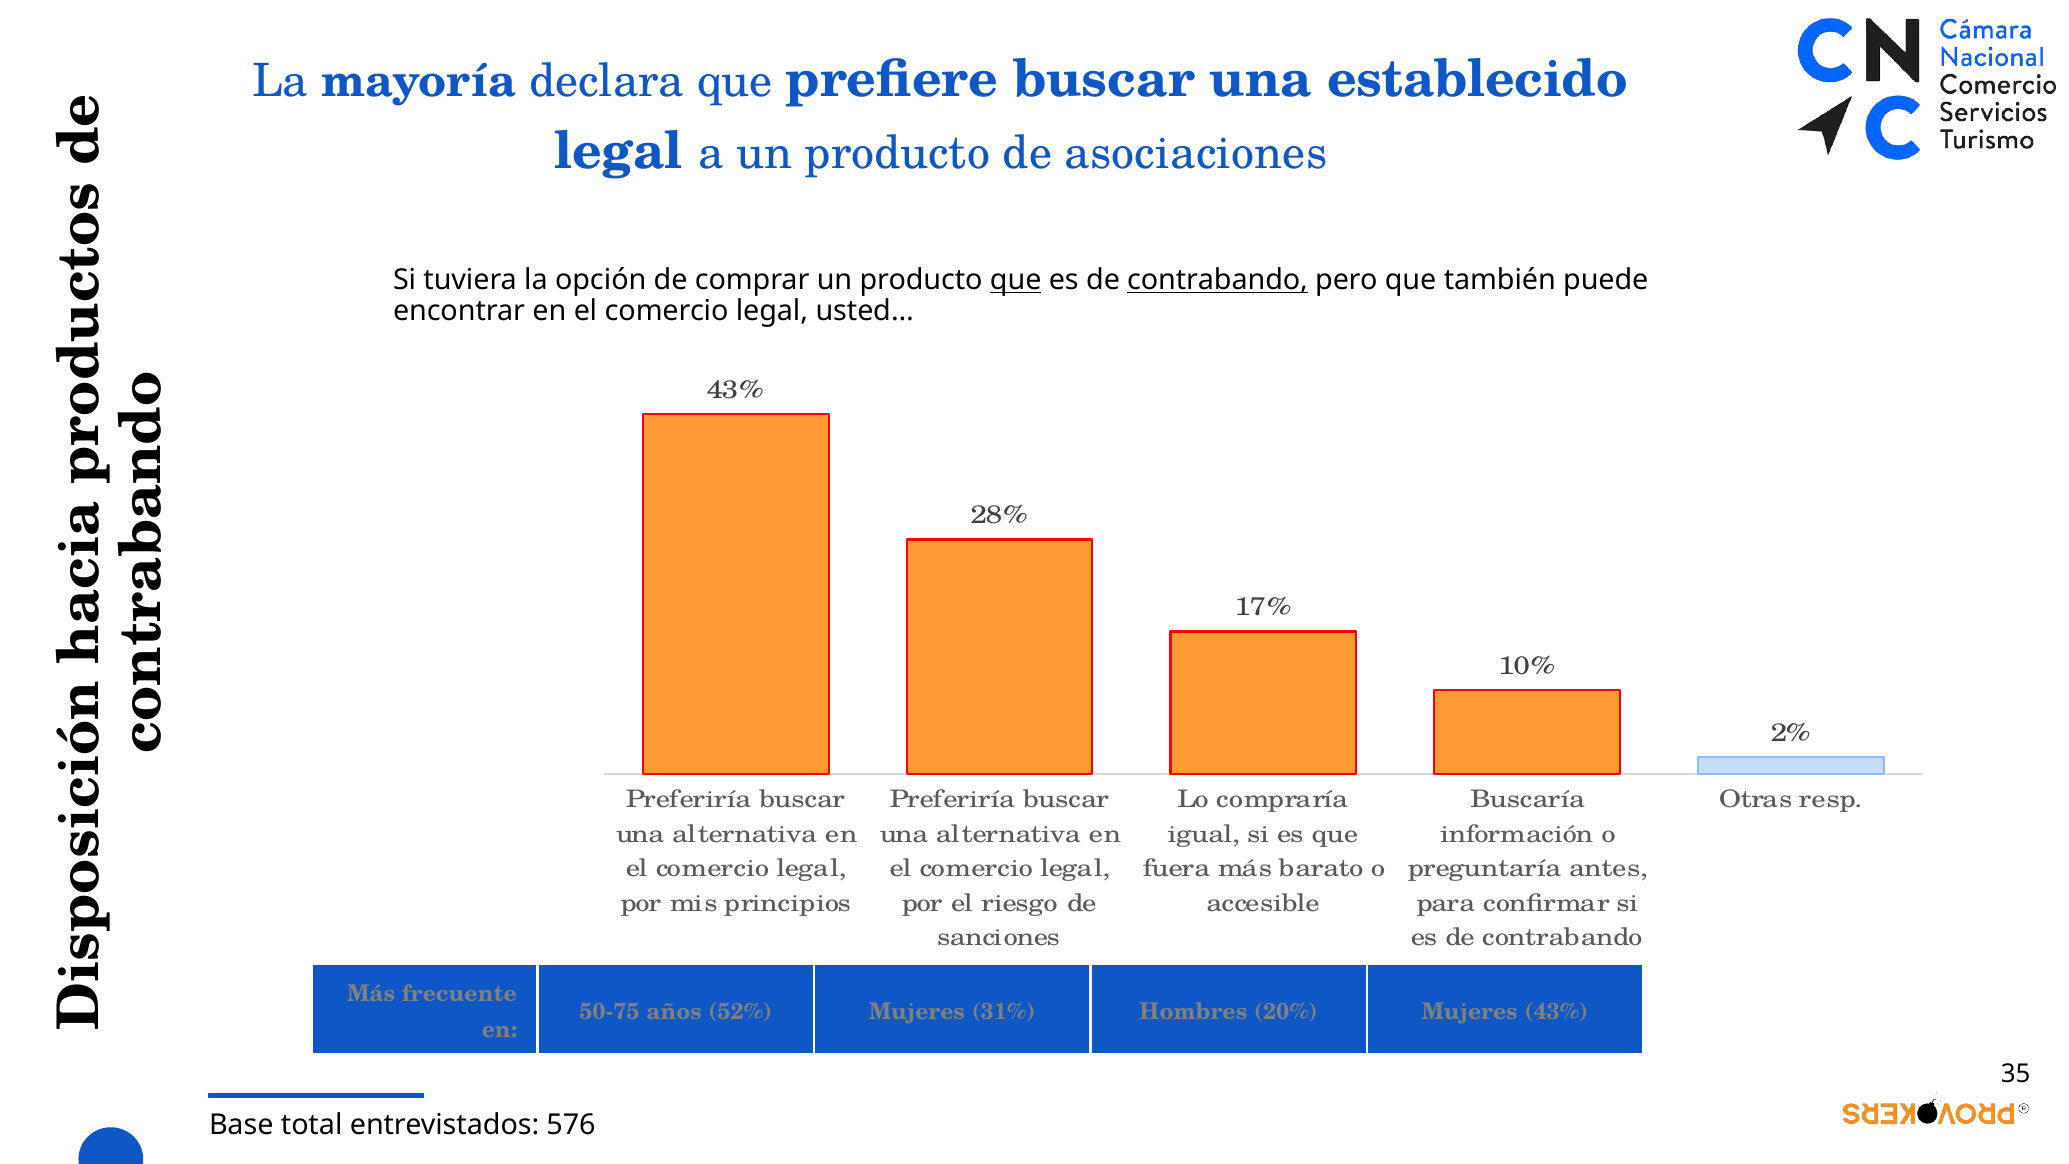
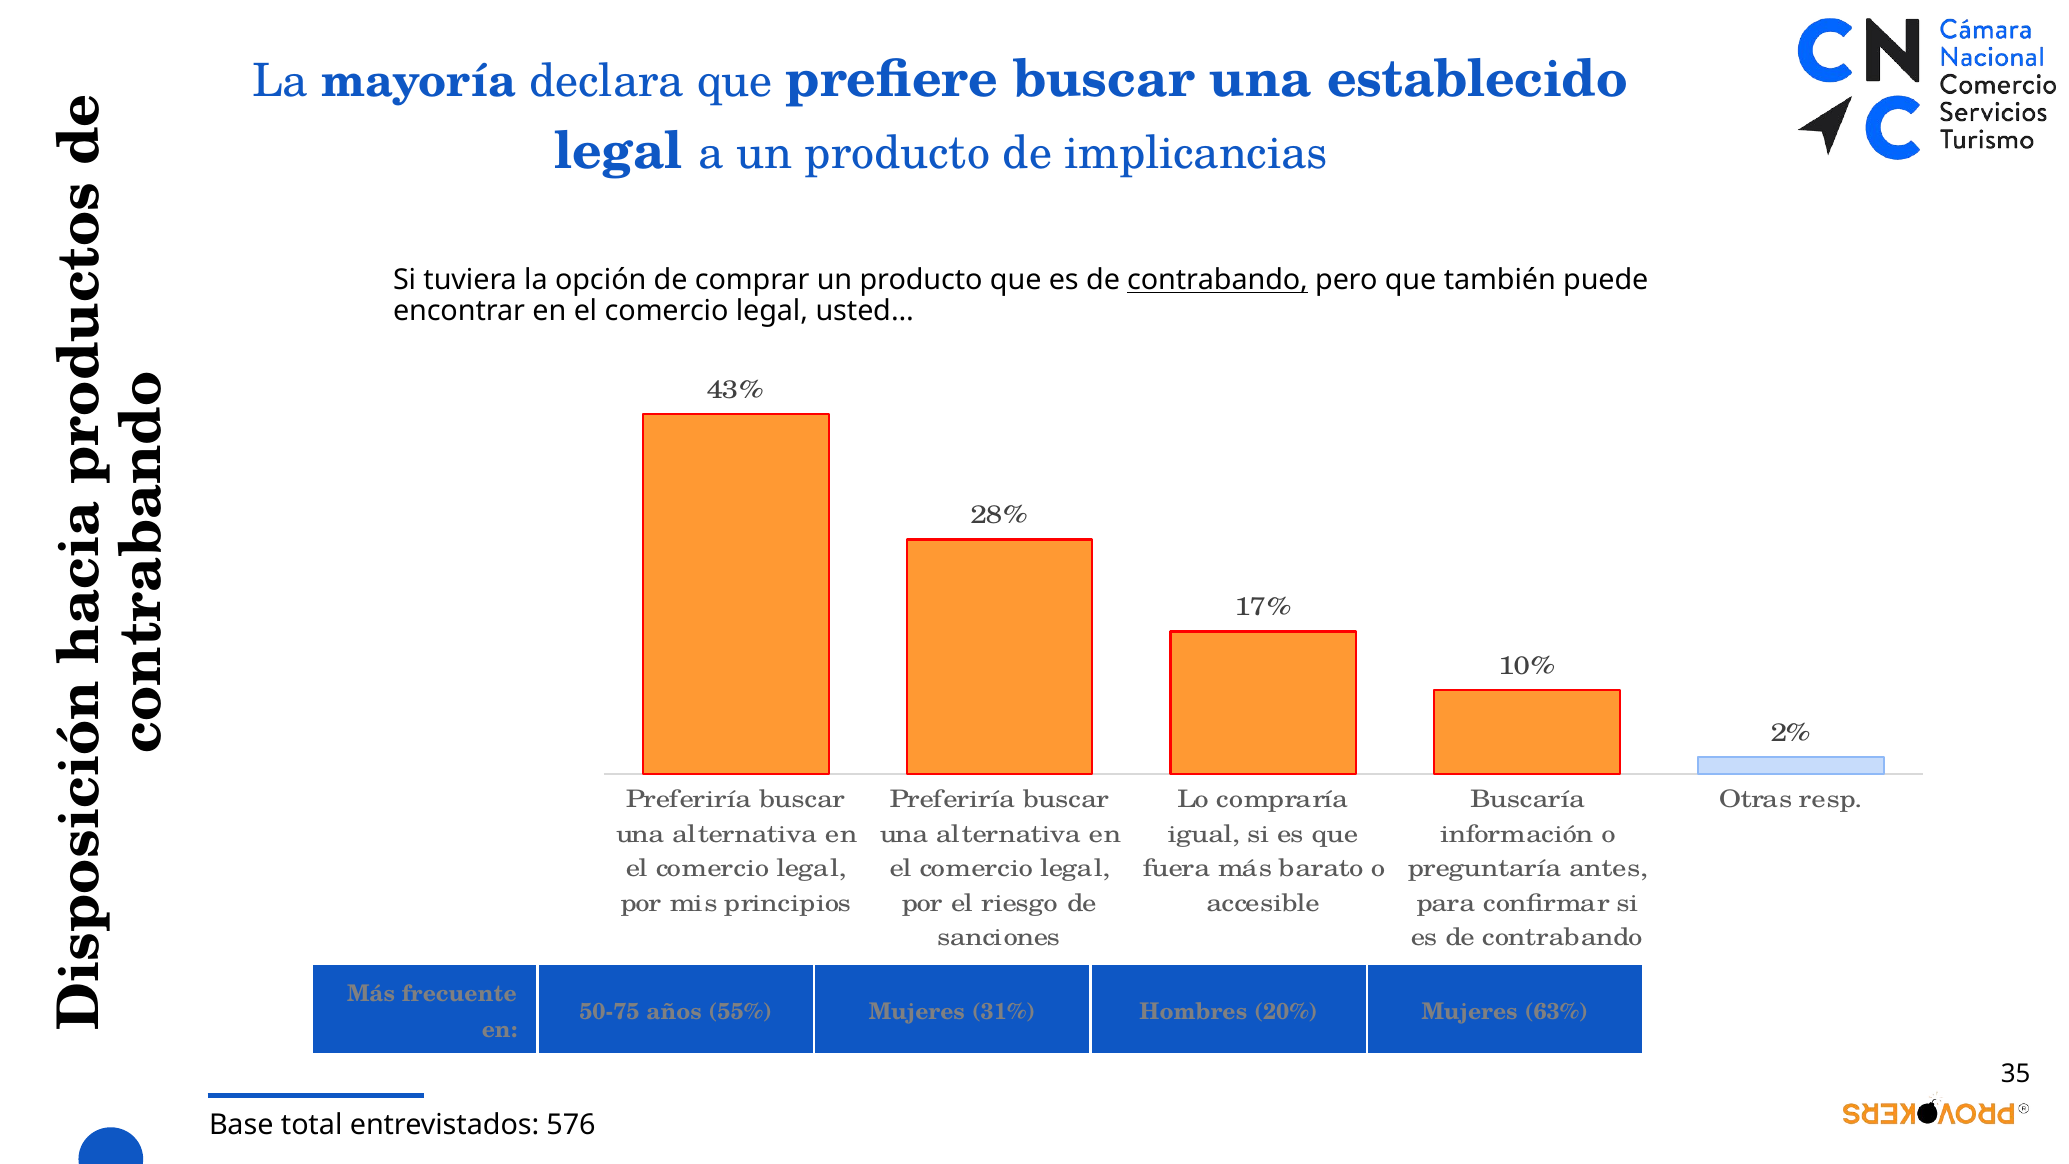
asociaciones: asociaciones -> implicancias (1196, 153)
que underline: present -> none (1016, 280)
52%: 52% -> 55% (740, 1012)
Mujeres 43%: 43% -> 63% (1556, 1012)
